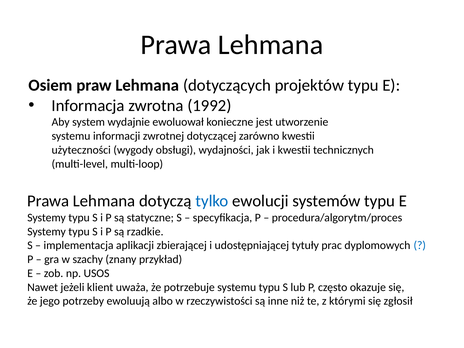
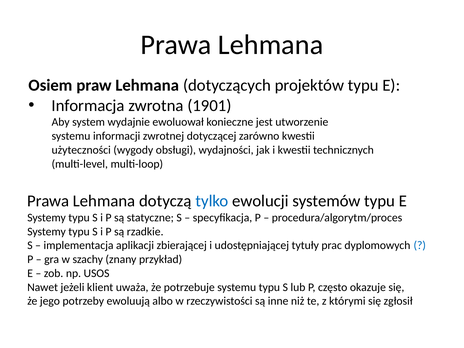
1992: 1992 -> 1901 (209, 106)
